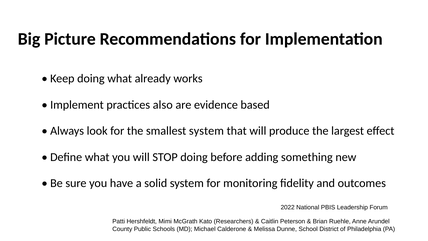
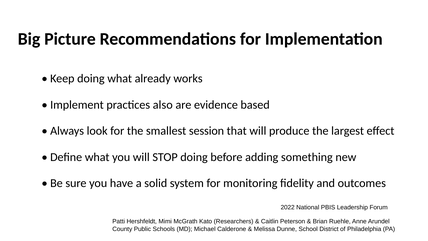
smallest system: system -> session (207, 131)
